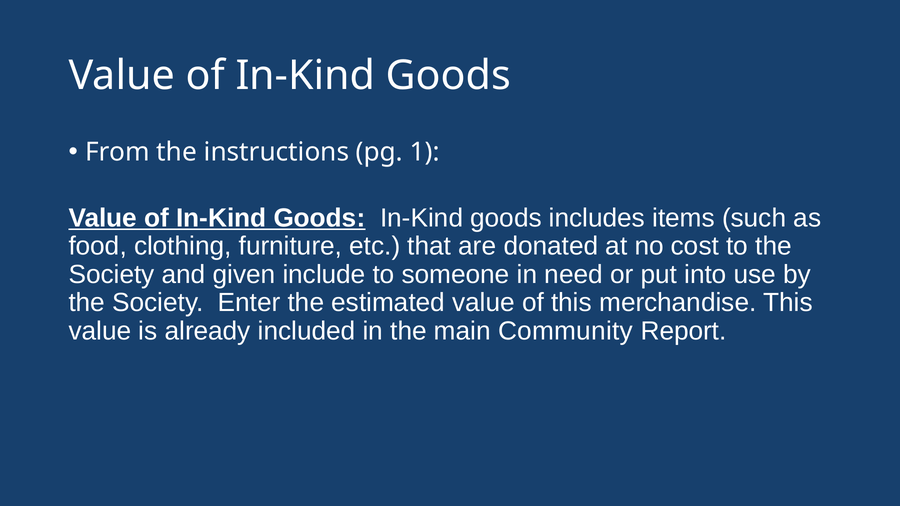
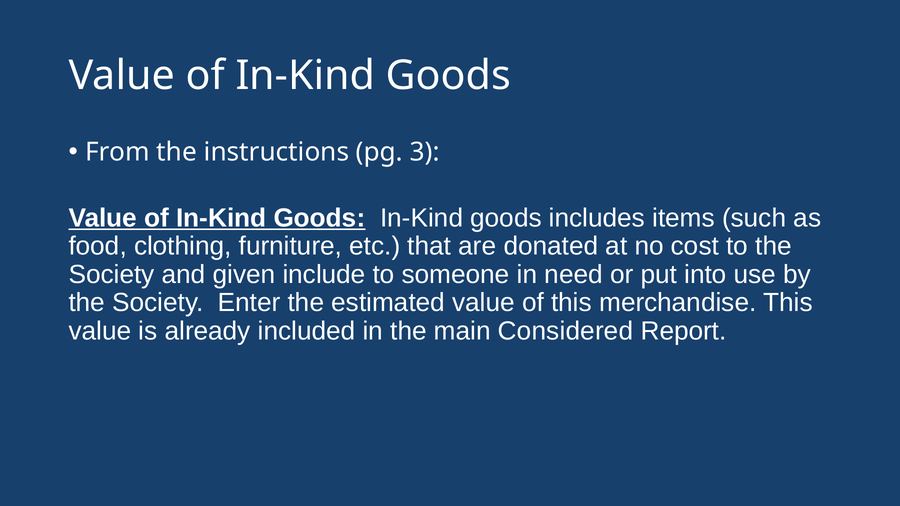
1: 1 -> 3 (425, 152)
Community: Community -> Considered (566, 331)
